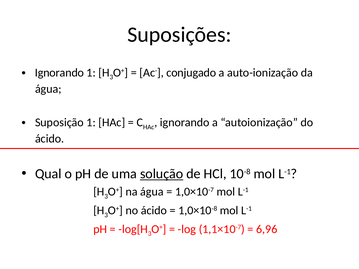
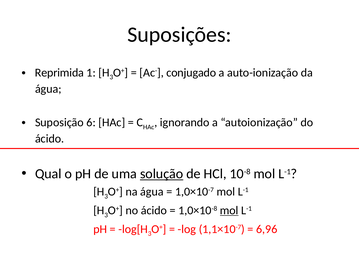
Ignorando: Ignorando -> Reprimida (59, 73)
Suposição 1: 1 -> 6 (91, 122)
mol underline: none -> present (229, 211)
